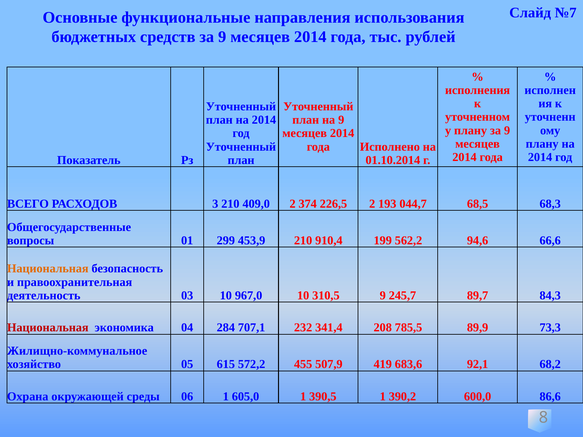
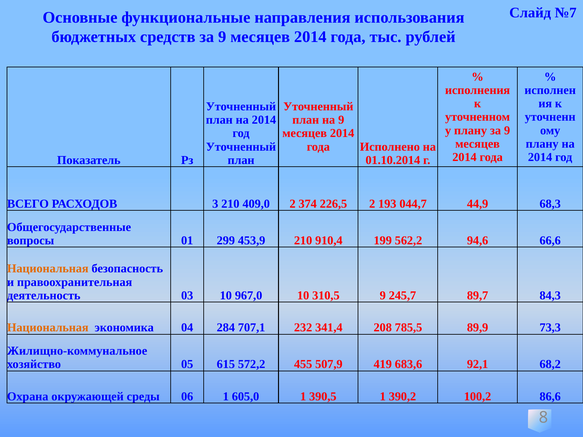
68,5: 68,5 -> 44,9 (478, 204)
Национальная colour: red -> orange (48, 328)
600,0: 600,0 -> 100,2 (478, 397)
